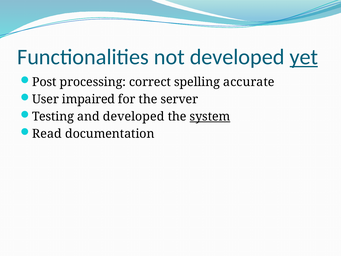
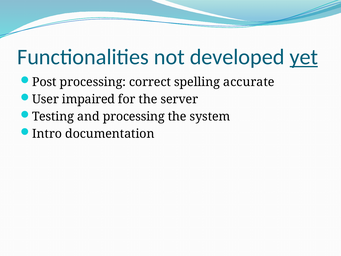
and developed: developed -> processing (134, 117)
system underline: present -> none (210, 117)
Read: Read -> Intro (47, 134)
